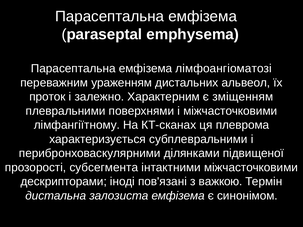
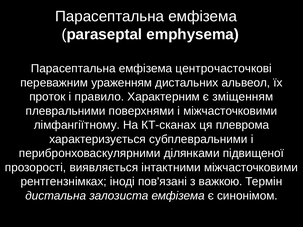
лiмфоангiоматозi: лiмфоангiоматозi -> центрочасточкові (224, 69)
залежно: залежно -> правило (99, 97)
субсегмента: субсегмента -> виявляється (104, 168)
дескрипторами: дескрипторами -> рентгензнімках (64, 182)
